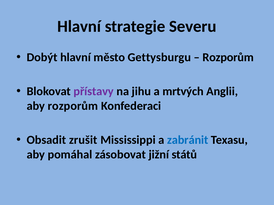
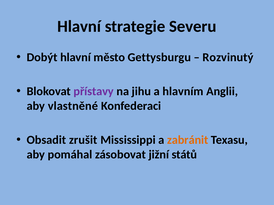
Rozporům: Rozporům -> Rozvinutý (228, 57)
mrtvých: mrtvých -> hlavním (183, 92)
aby rozporům: rozporům -> vlastněné (73, 106)
zabránit colour: blue -> orange (188, 140)
